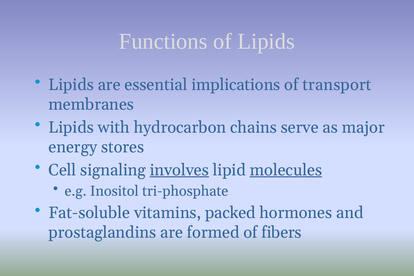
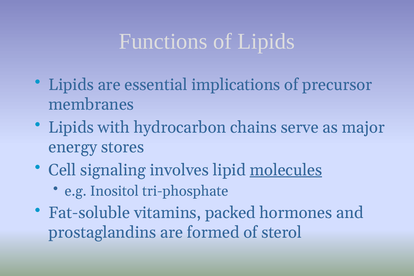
transport: transport -> precursor (337, 85)
involves underline: present -> none (179, 170)
fibers: fibers -> sterol (282, 233)
